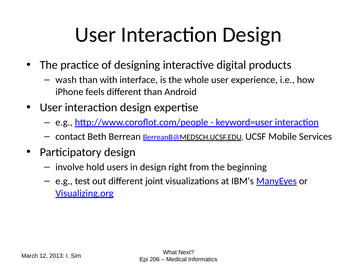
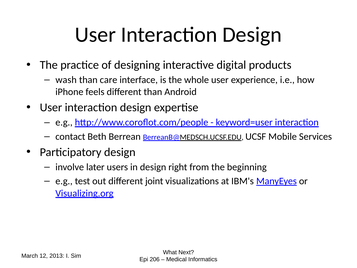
with: with -> care (109, 80)
hold: hold -> later (95, 167)
